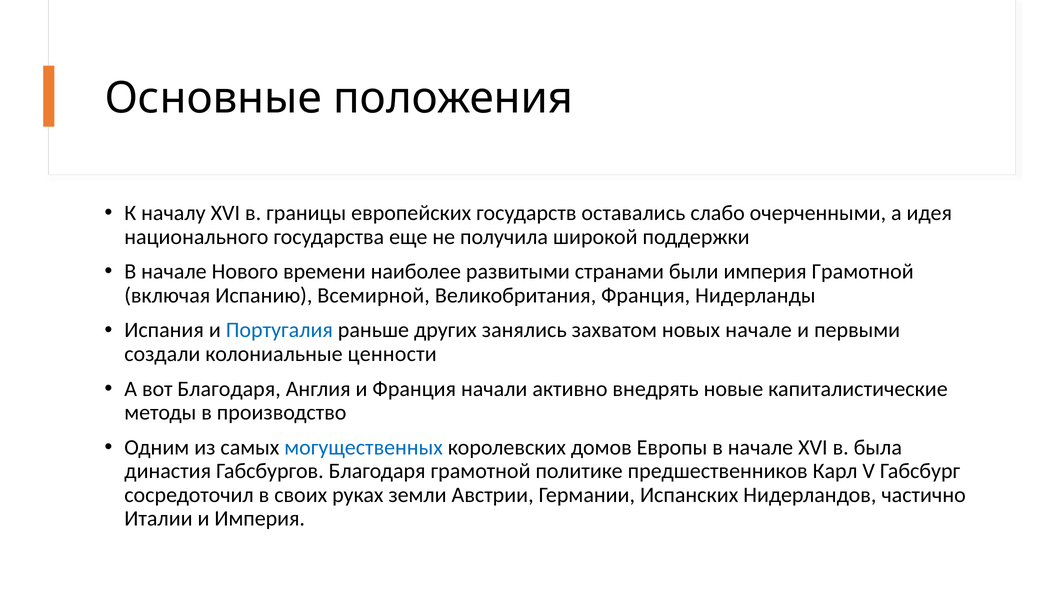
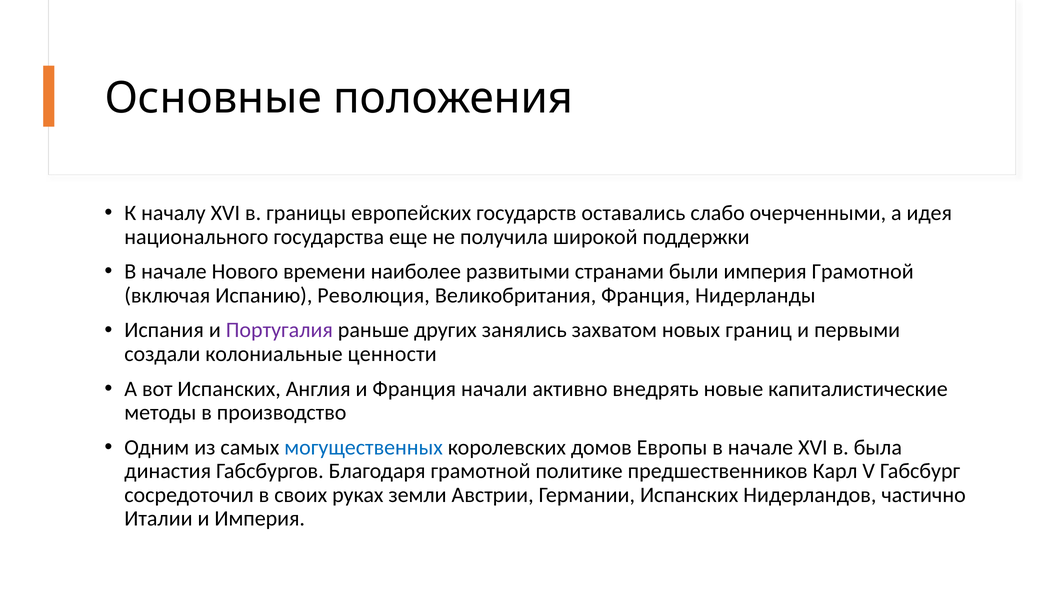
Всемирной: Всемирной -> Революция (374, 295)
Португалия colour: blue -> purple (279, 330)
новых начале: начале -> границ (759, 330)
вот Благодаря: Благодаря -> Испанских (229, 389)
